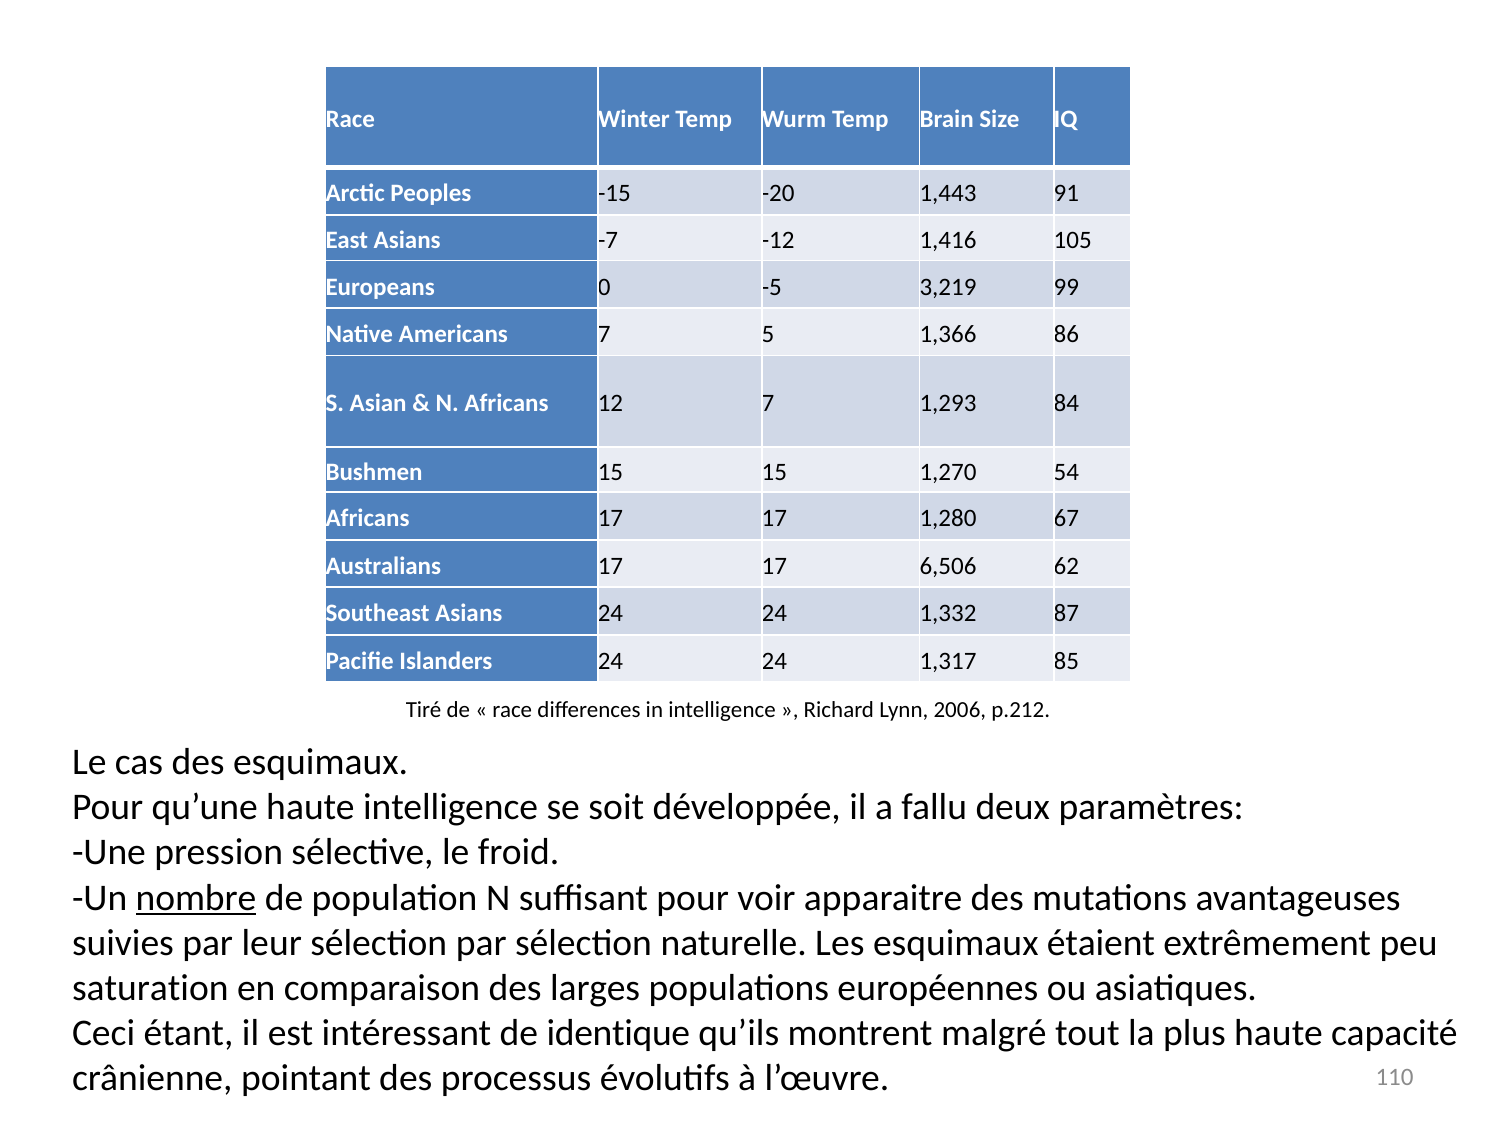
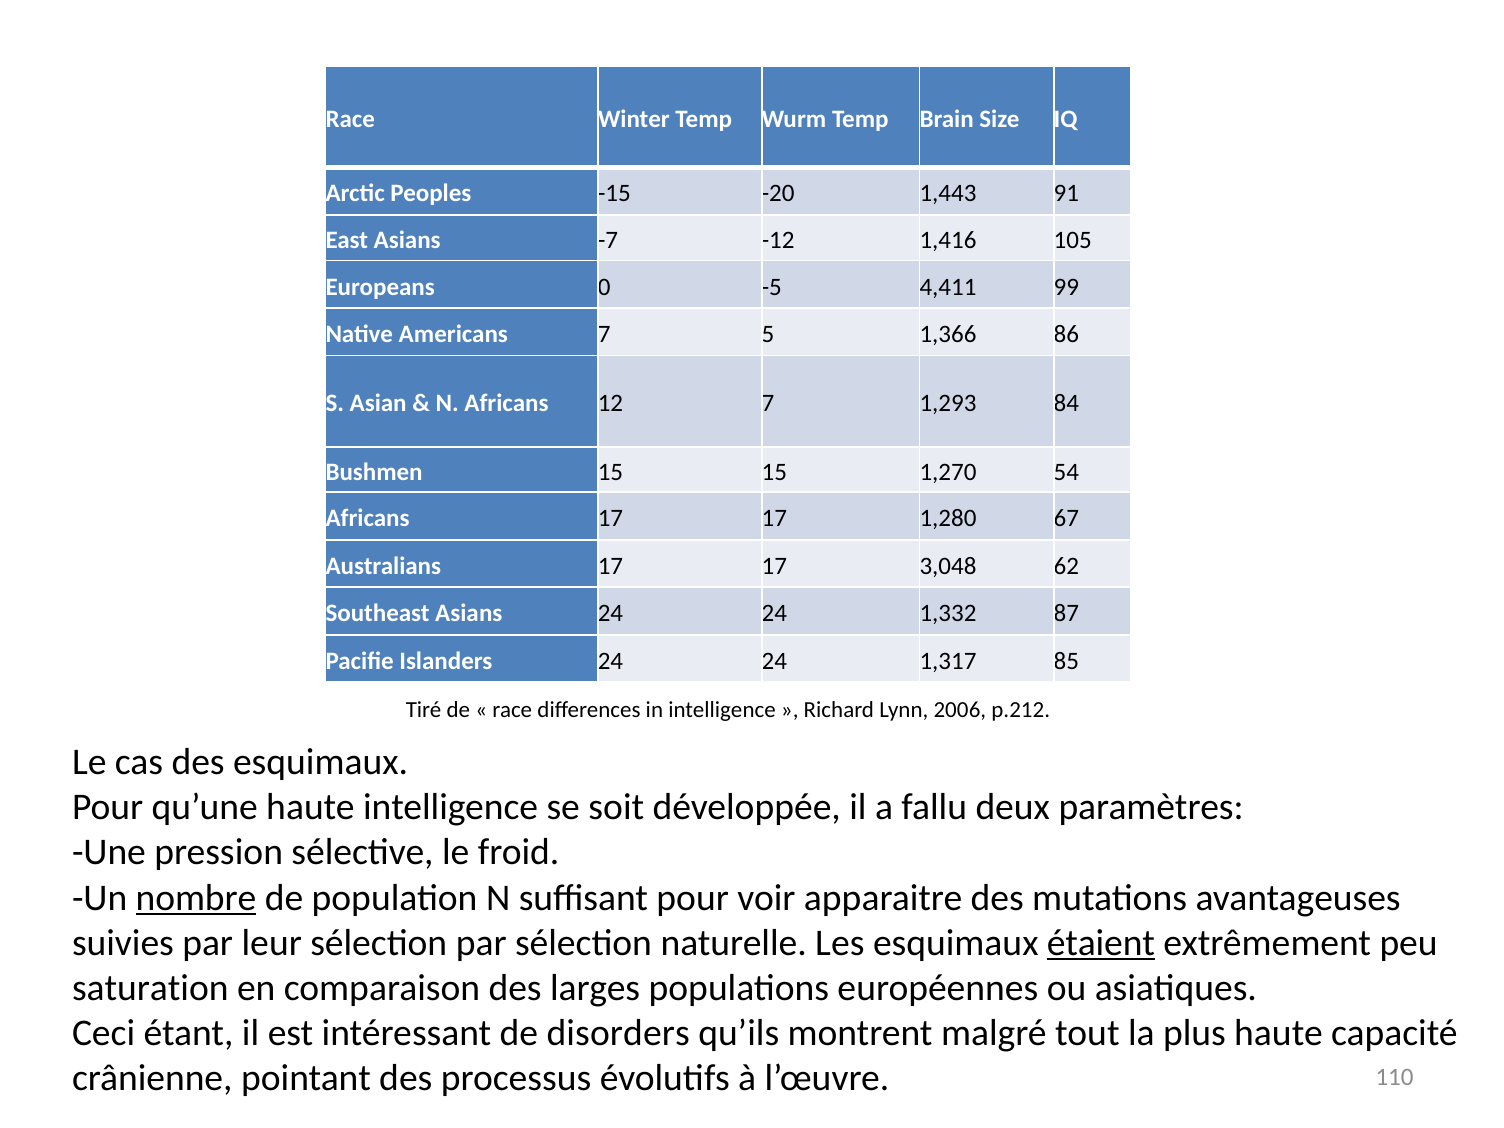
3,219: 3,219 -> 4,411 (948, 287)
6,506: 6,506 -> 3,048 (948, 566)
étaient underline: none -> present (1101, 943)
identique: identique -> disorders (618, 1033)
